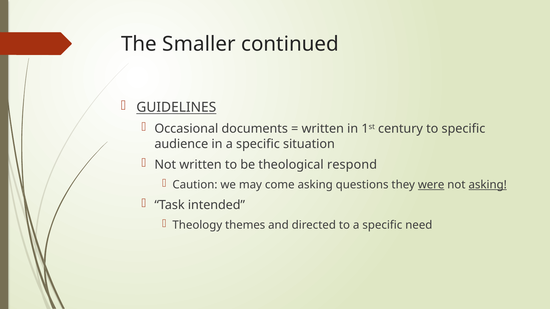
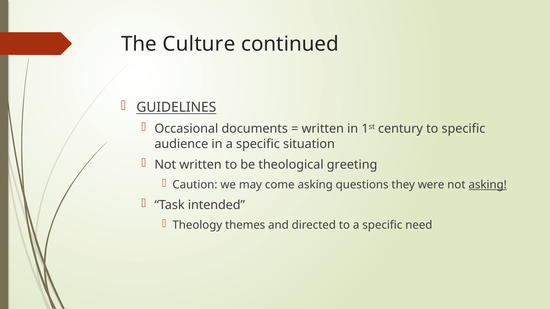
Smaller: Smaller -> Culture (199, 44)
respond: respond -> greeting (352, 165)
were underline: present -> none (431, 185)
